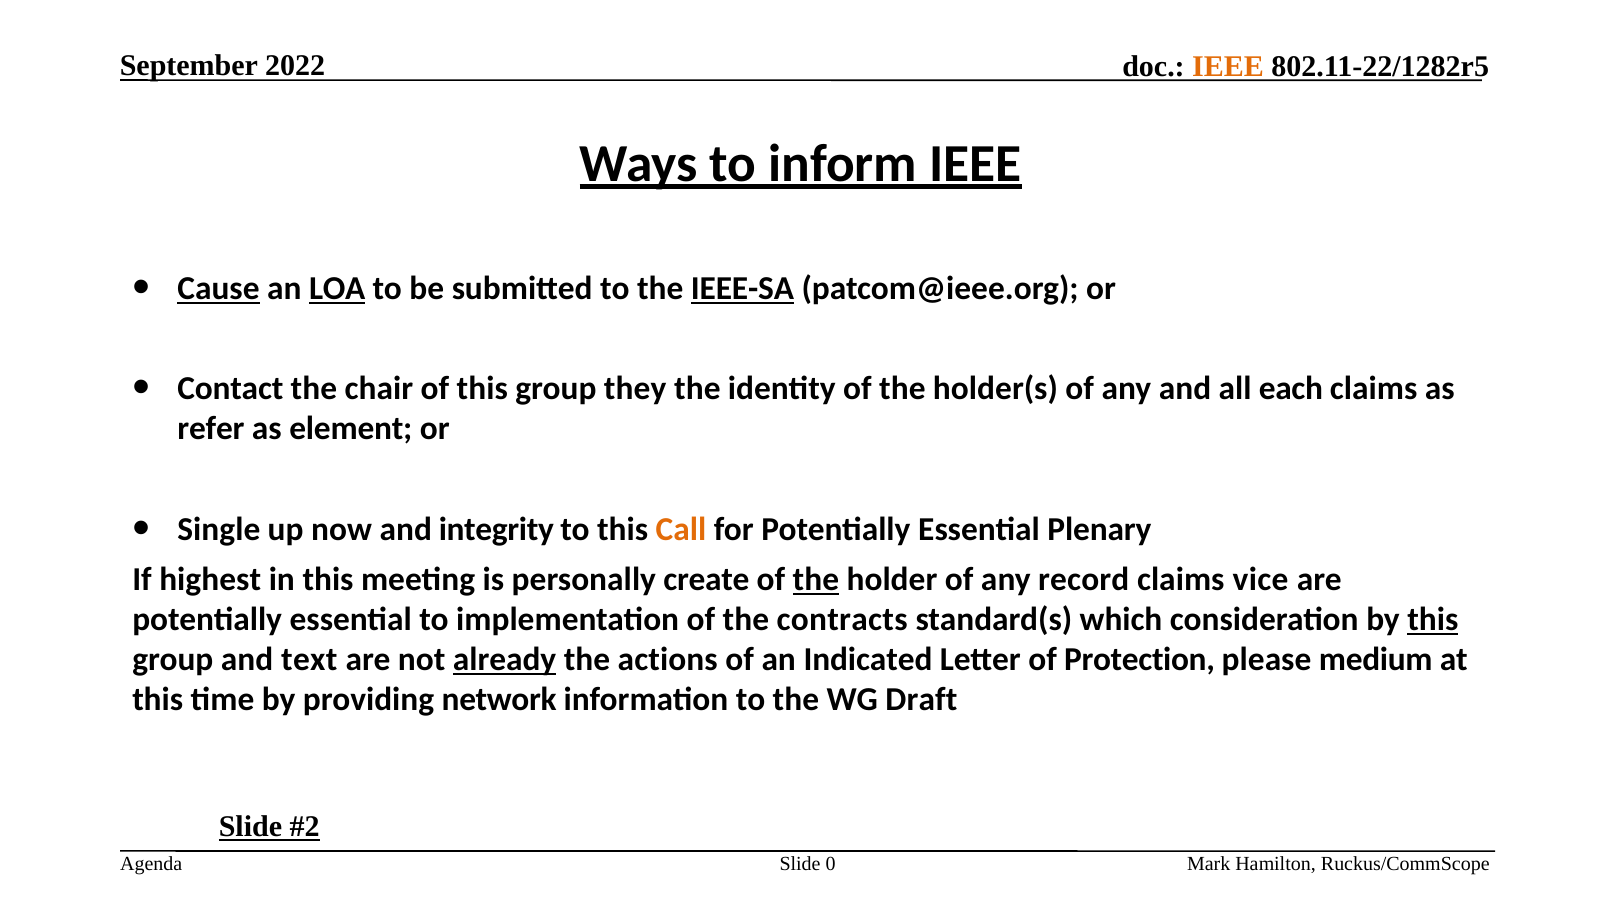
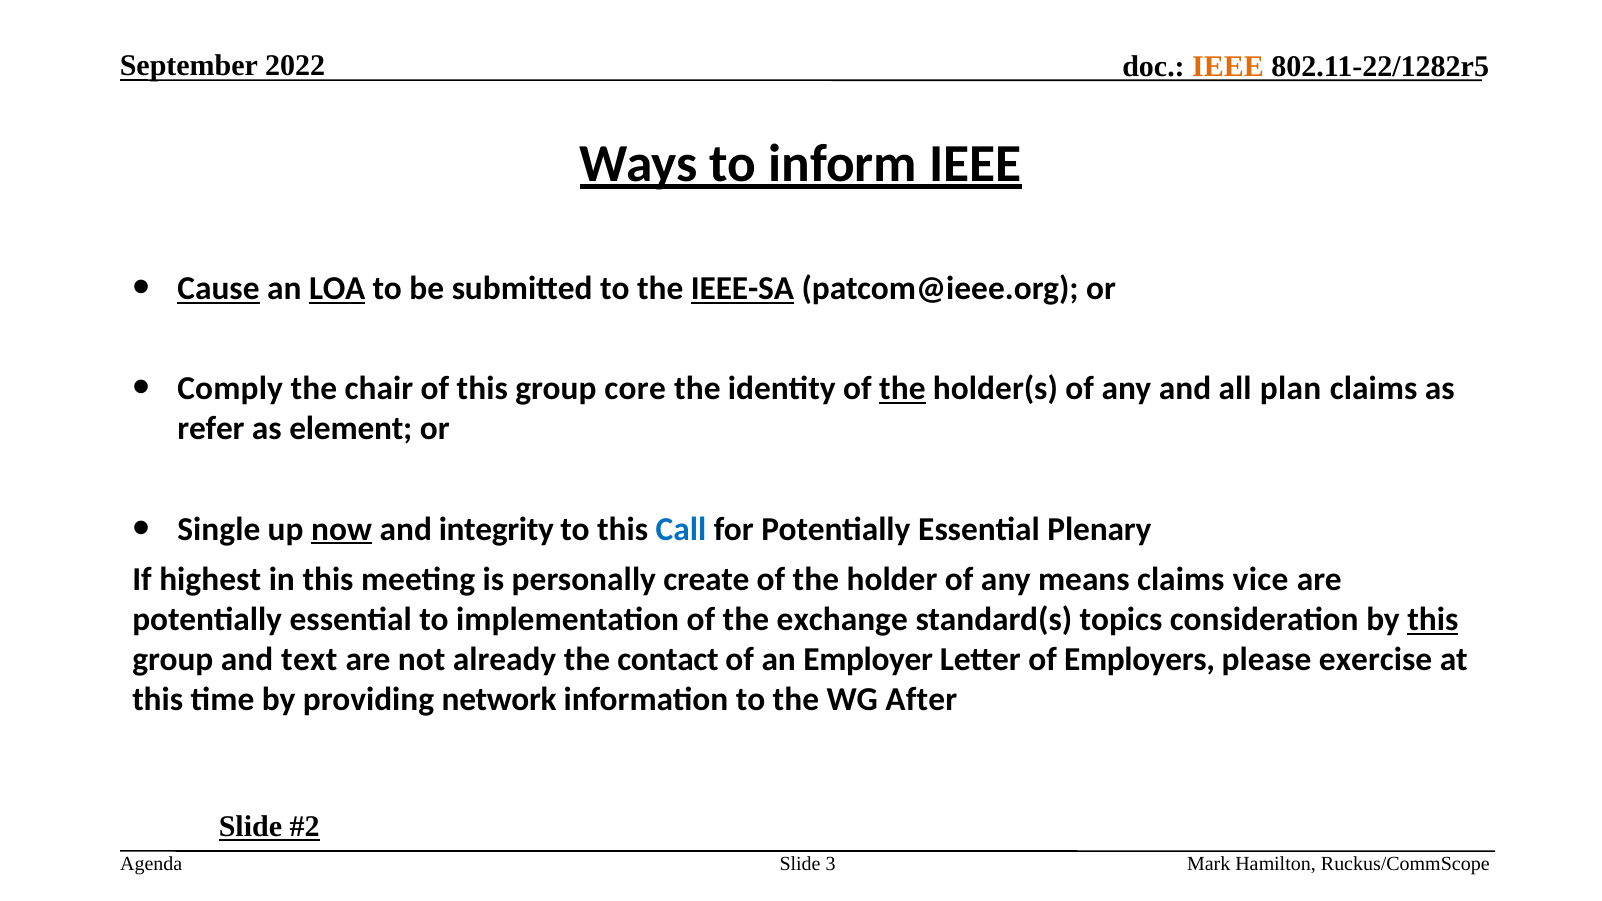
Contact: Contact -> Comply (230, 389)
they: they -> core (635, 389)
the underline: none -> present (902, 389)
each: each -> plan (1291, 389)
now underline: none -> present (342, 529)
Call colour: orange -> blue (681, 529)
the underline: present -> none (816, 579)
record: record -> means (1084, 579)
contracts: contracts -> exchange (842, 619)
which: which -> topics (1121, 619)
already underline: present -> none (505, 659)
actions: actions -> contact (668, 659)
Indicated: Indicated -> Employer (868, 659)
Protection: Protection -> Employers (1139, 659)
medium: medium -> exercise (1376, 659)
Draft: Draft -> After (921, 699)
0: 0 -> 3 (831, 864)
